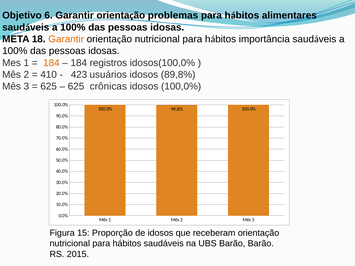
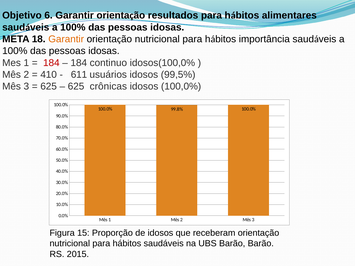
problemas: problemas -> resultados (173, 16)
184 colour: orange -> red (51, 63)
registros: registros -> continuo (108, 63)
423: 423 -> 611 (79, 75)
89,8%: 89,8% -> 99,5% (178, 75)
